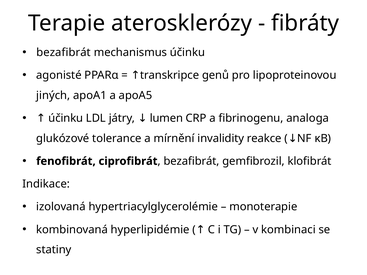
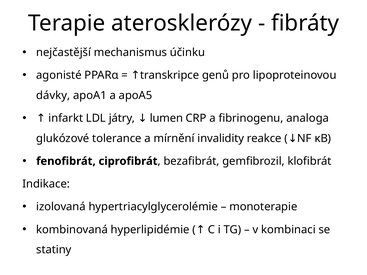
bezafibrát: bezafibrát -> nejčastější (64, 53)
jiných: jiných -> dávky (53, 96)
účinku: účinku -> infarkt (66, 118)
